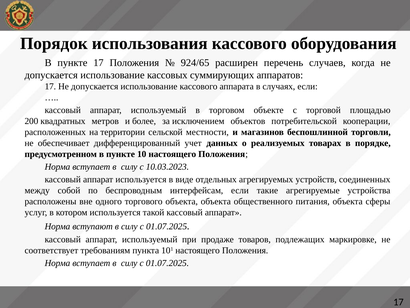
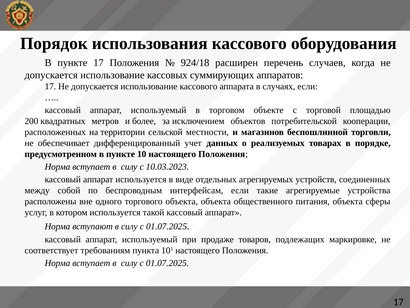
924/65: 924/65 -> 924/18 (195, 63)
